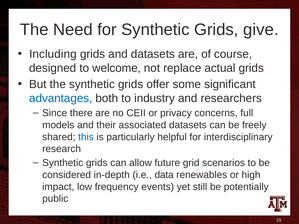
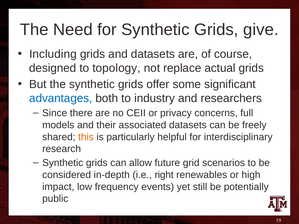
welcome: welcome -> topology (116, 68)
this colour: blue -> orange (86, 137)
data: data -> right (164, 175)
